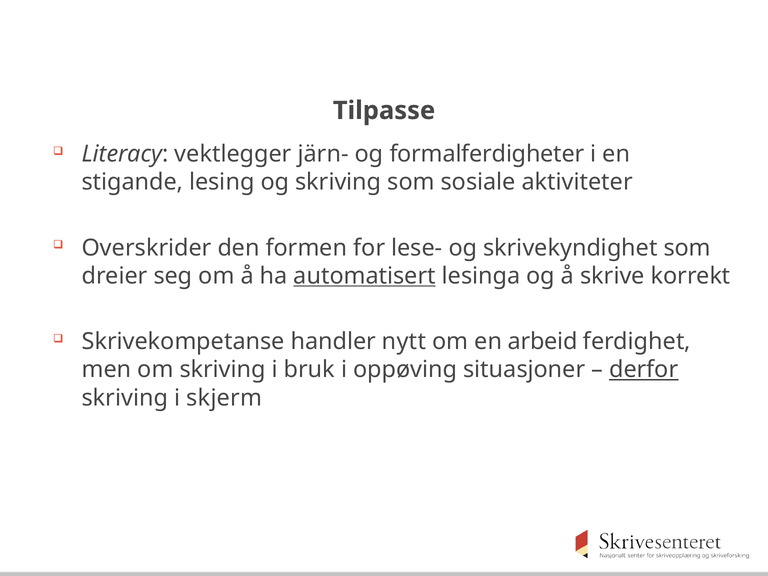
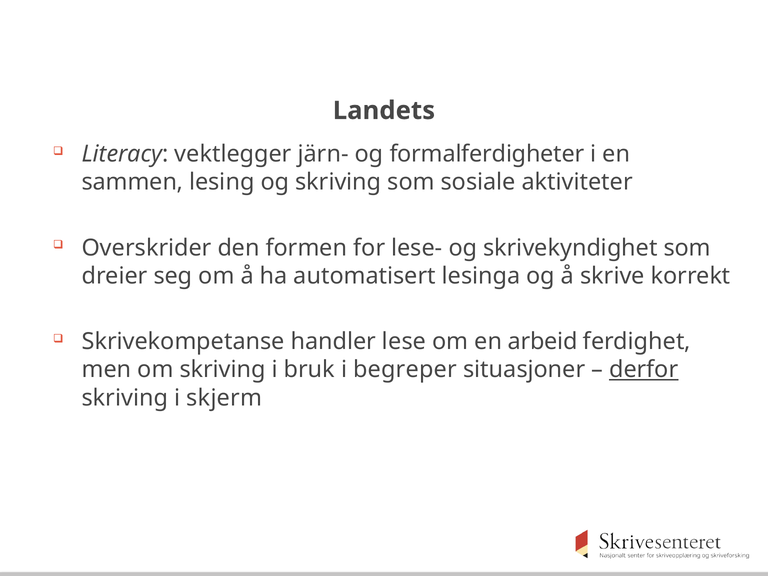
Tilpasse: Tilpasse -> Landets (384, 111)
stigande: stigande -> sammen (132, 182)
automatisert underline: present -> none (365, 276)
nytt: nytt -> lese (404, 342)
oppøving: oppøving -> begreper (405, 370)
